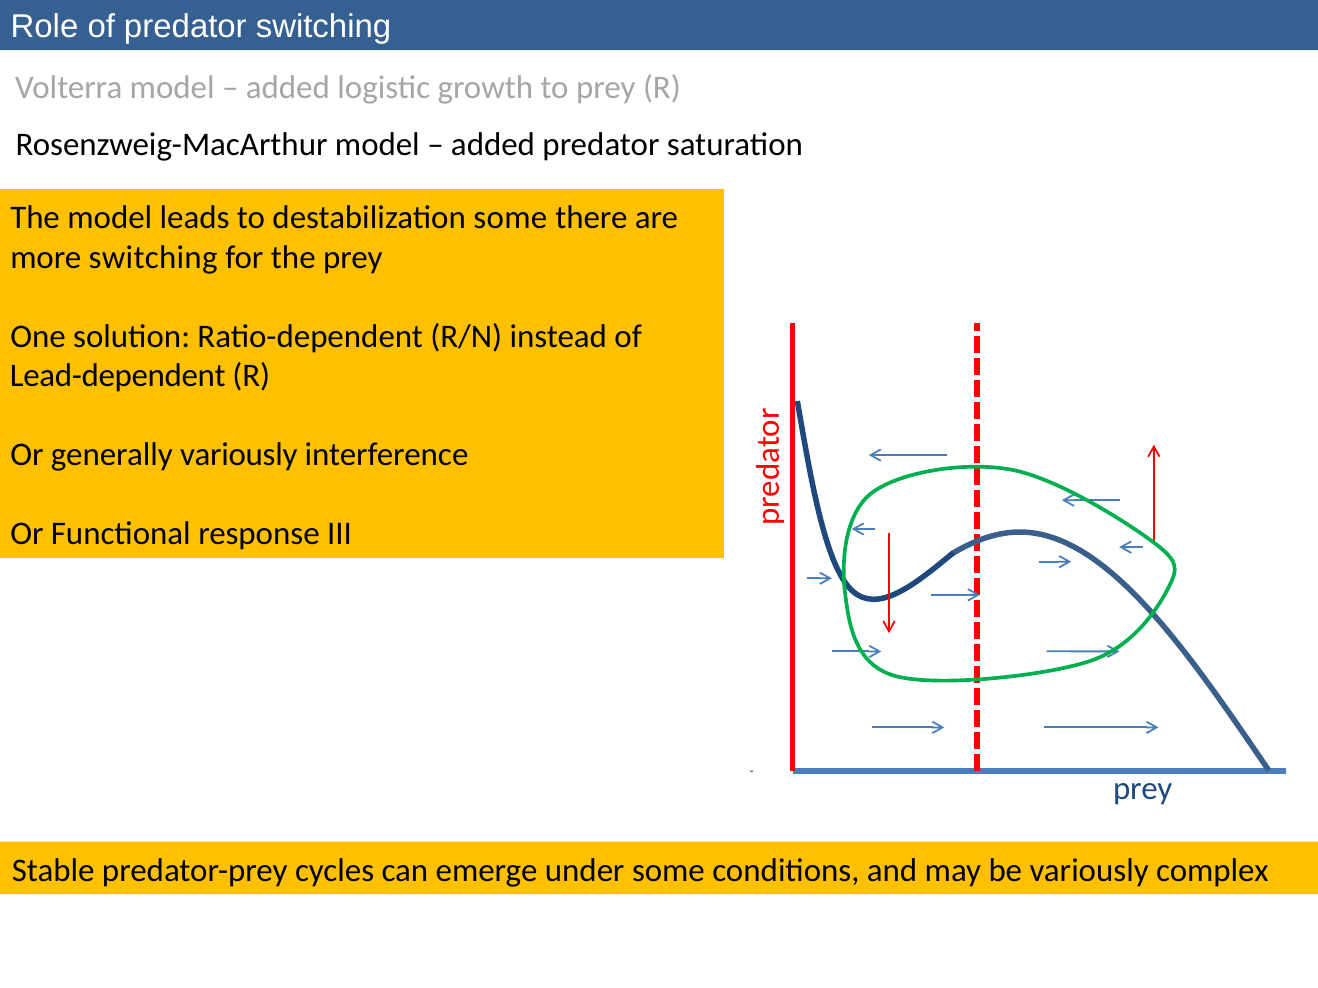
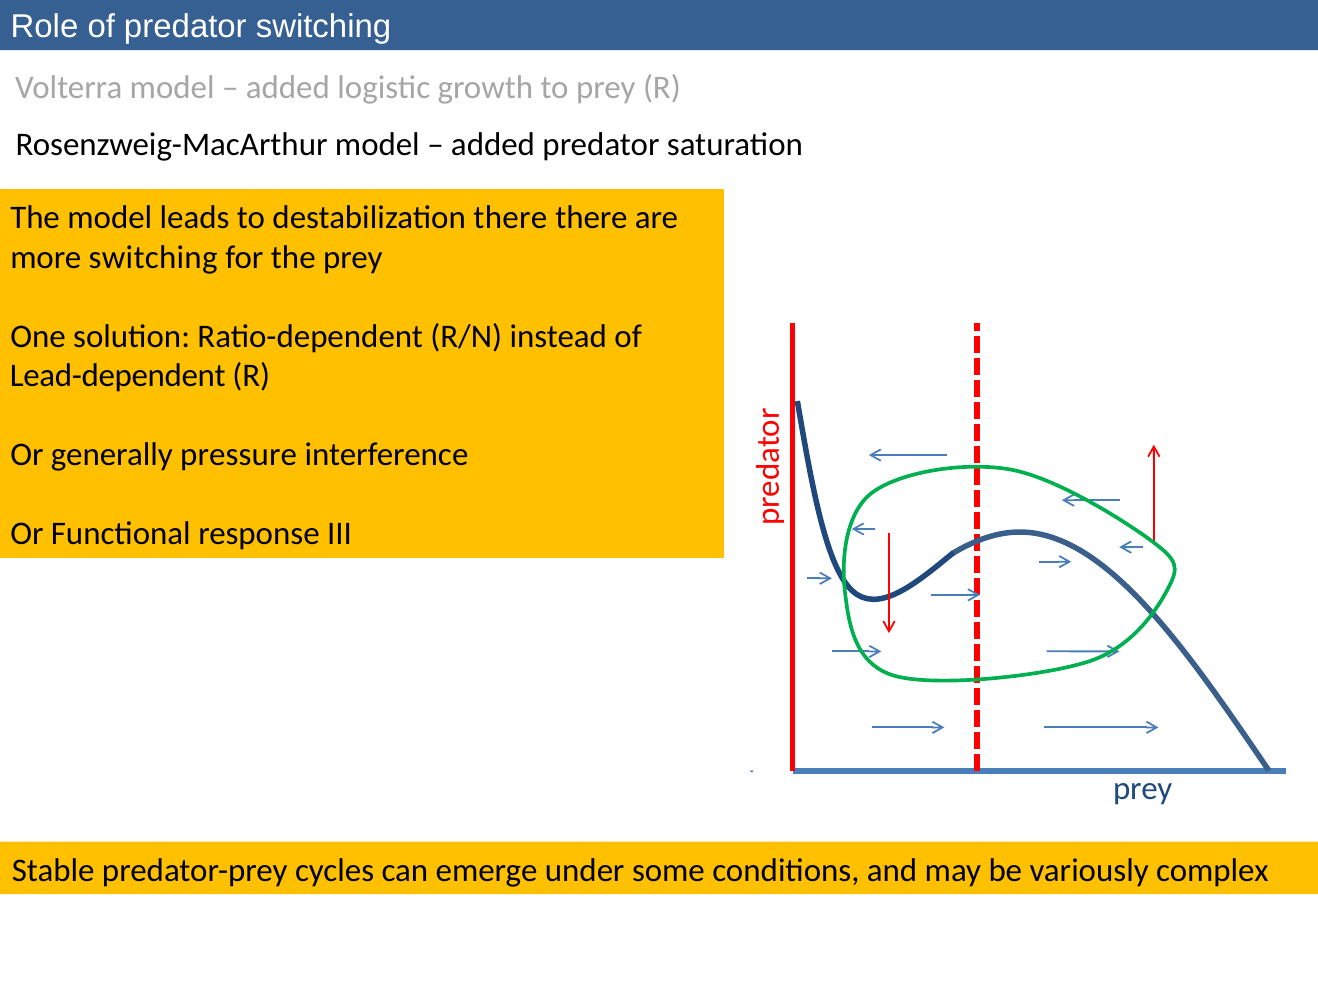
destabilization some: some -> there (510, 218)
generally variously: variously -> pressure (239, 455)
